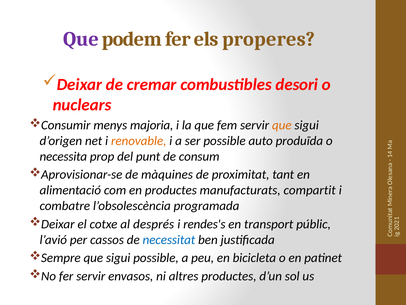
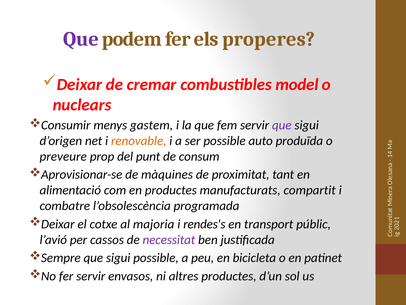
desori: desori -> model (297, 84)
majoria: majoria -> gastem (152, 125)
que colour: orange -> purple (282, 125)
necessita: necessita -> preveure (63, 156)
després: després -> majoria (154, 224)
necessitat colour: blue -> purple (169, 239)
